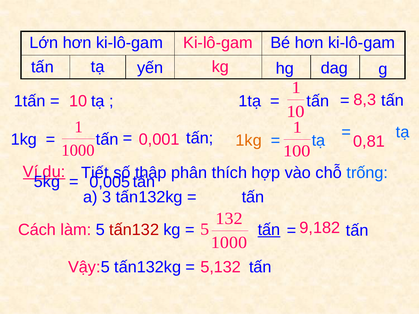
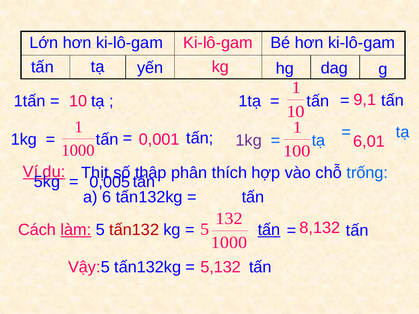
8,3: 8,3 -> 9,1 (365, 100)
0,81: 0,81 -> 6,01 (369, 141)
1kg colour: orange -> purple (249, 141)
Tiết: Tiết -> Thịt (95, 173)
3: 3 -> 6 (107, 197)
9,182: 9,182 -> 8,132 (320, 228)
làm underline: none -> present (76, 230)
